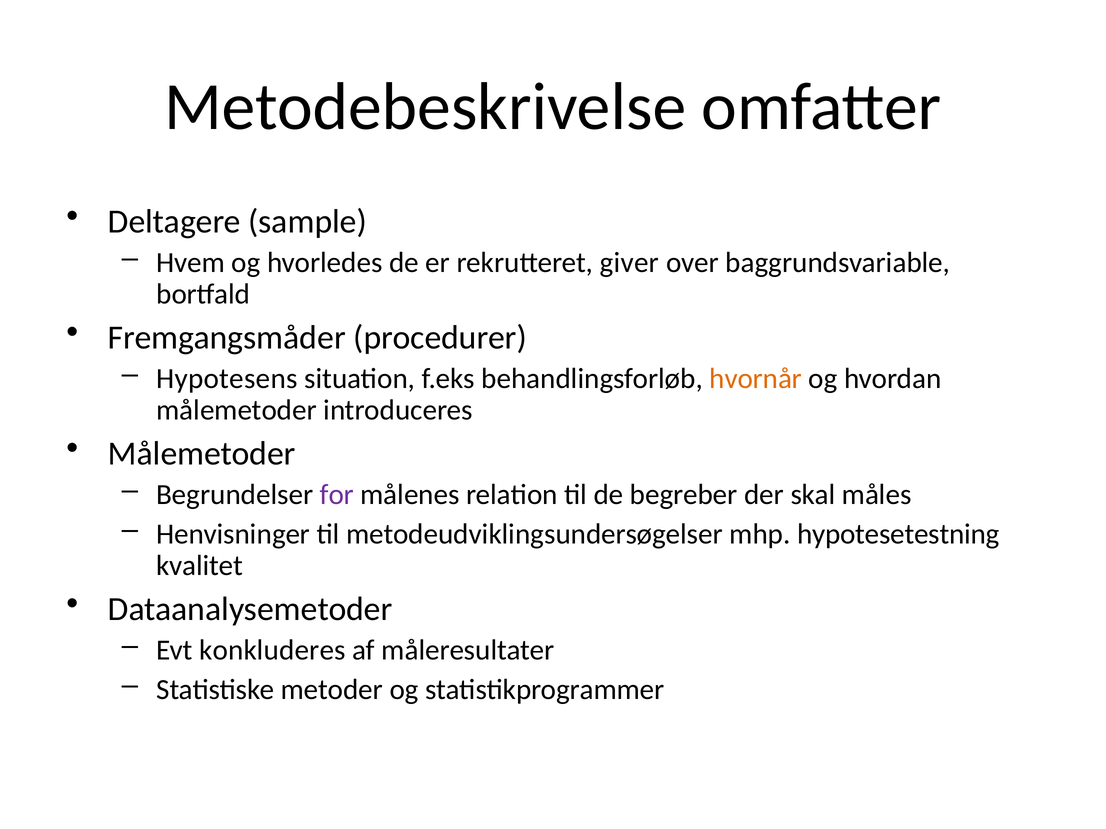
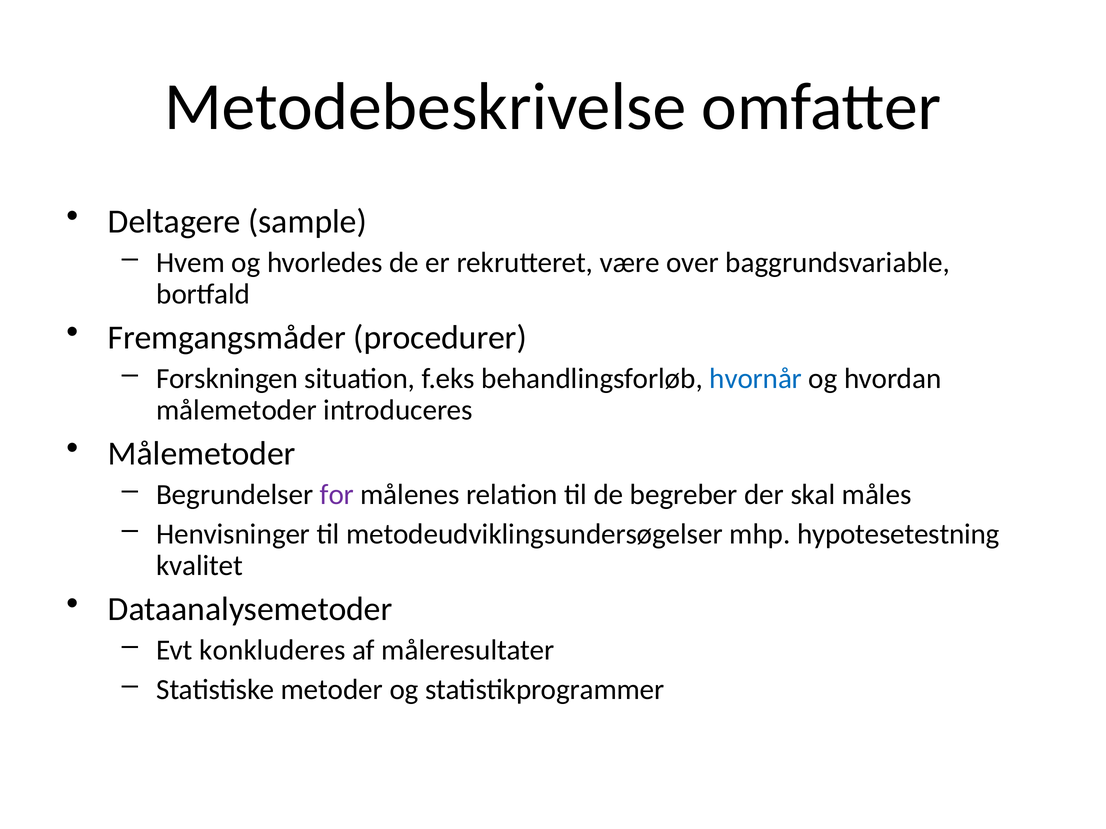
giver: giver -> være (630, 263)
Hypotesens: Hypotesens -> Forskningen (227, 379)
hvornår colour: orange -> blue (756, 379)
